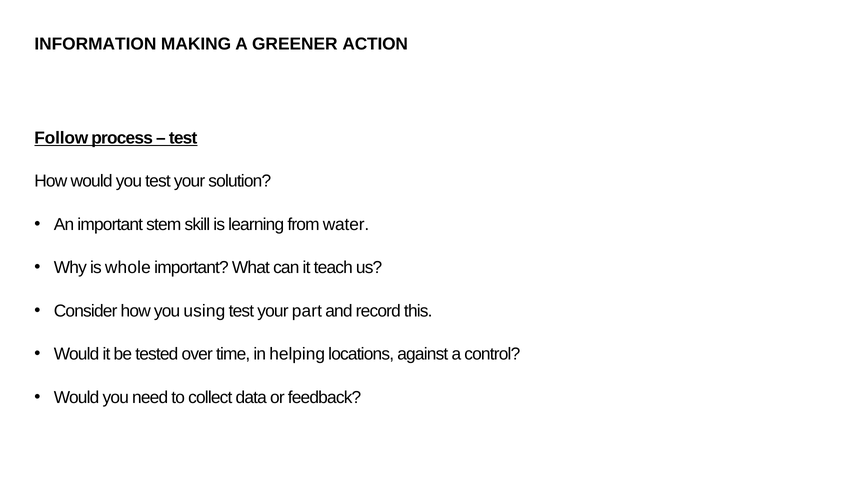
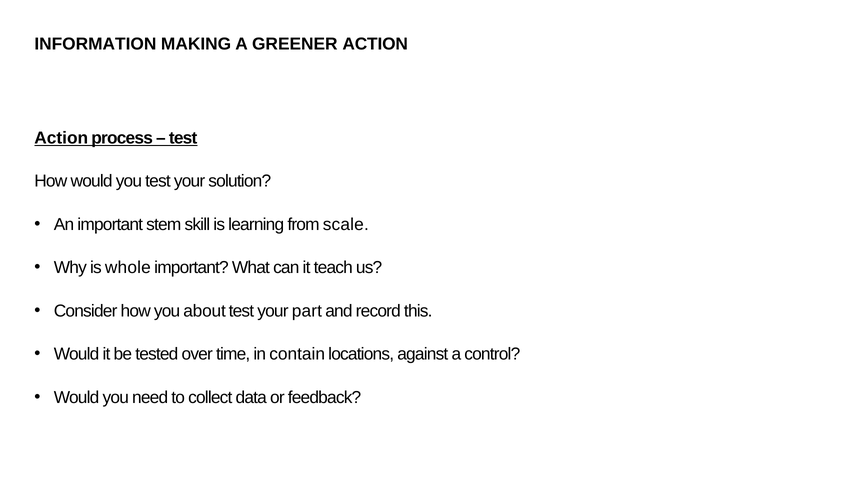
Follow: Follow -> Action (61, 138)
water: water -> scale (346, 225)
using: using -> about (205, 311)
helping: helping -> contain (297, 355)
